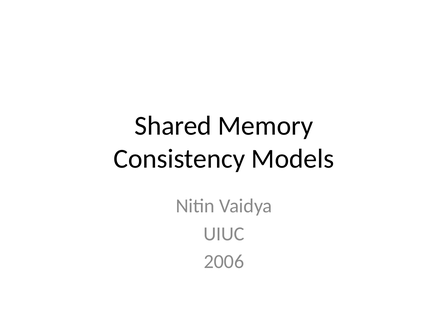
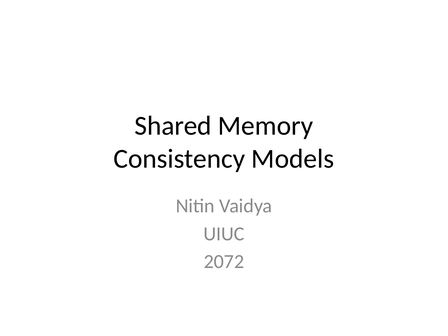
2006: 2006 -> 2072 (224, 262)
